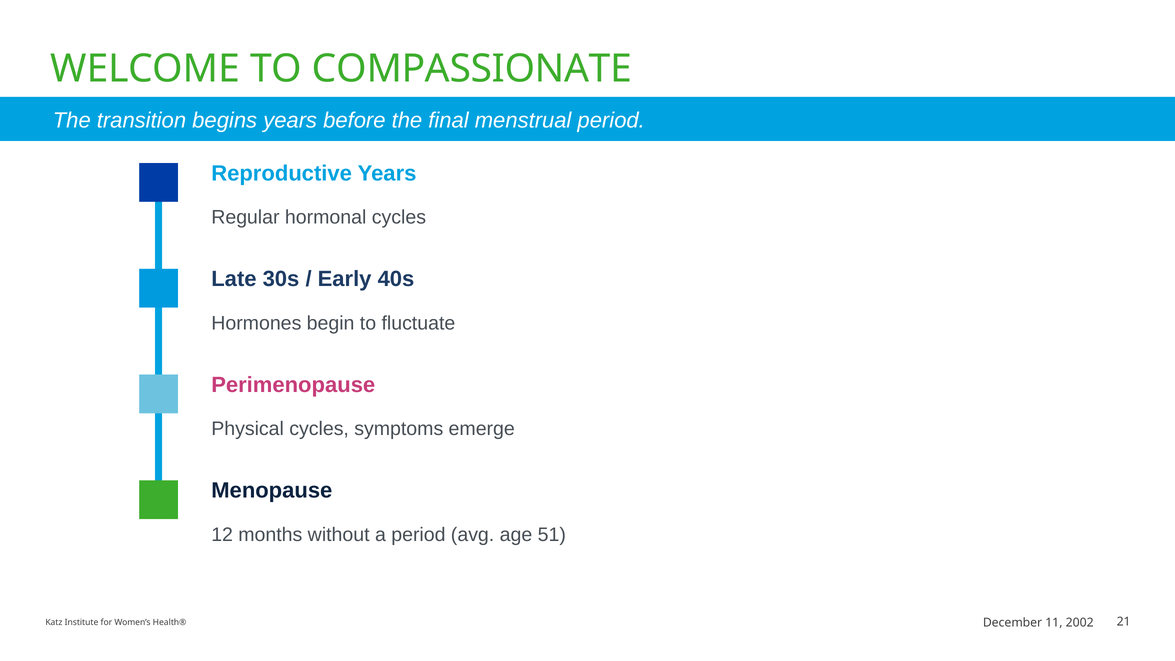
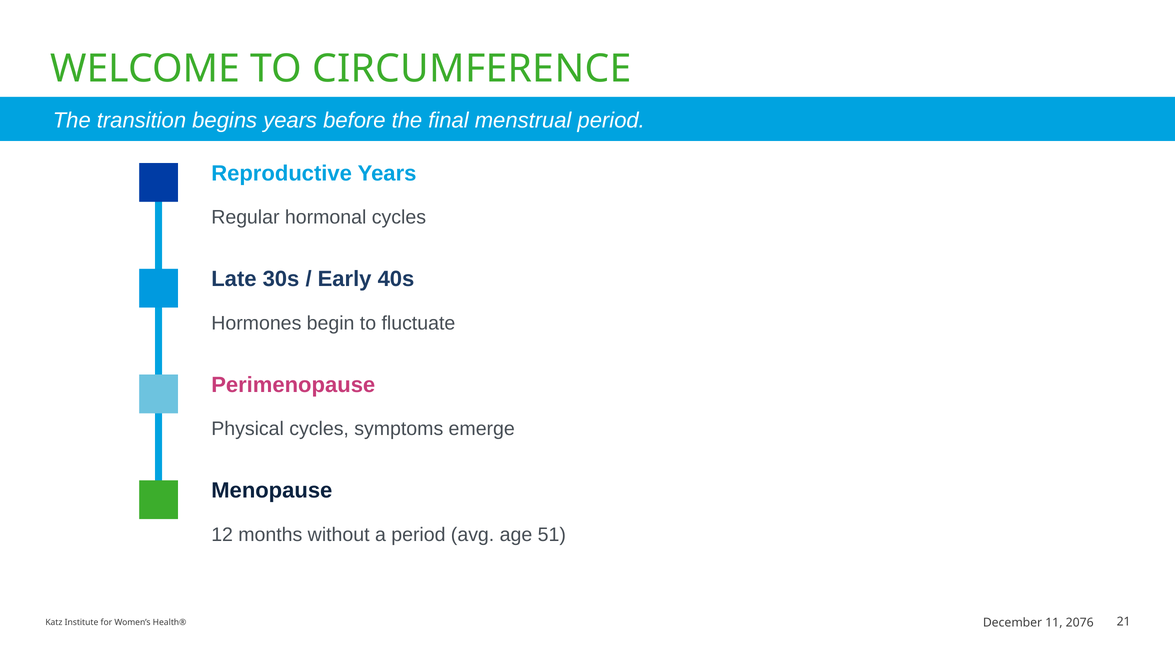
COMPASSIONATE: COMPASSIONATE -> CIRCUMFERENCE (472, 69)
2002: 2002 -> 2076 (1080, 623)
